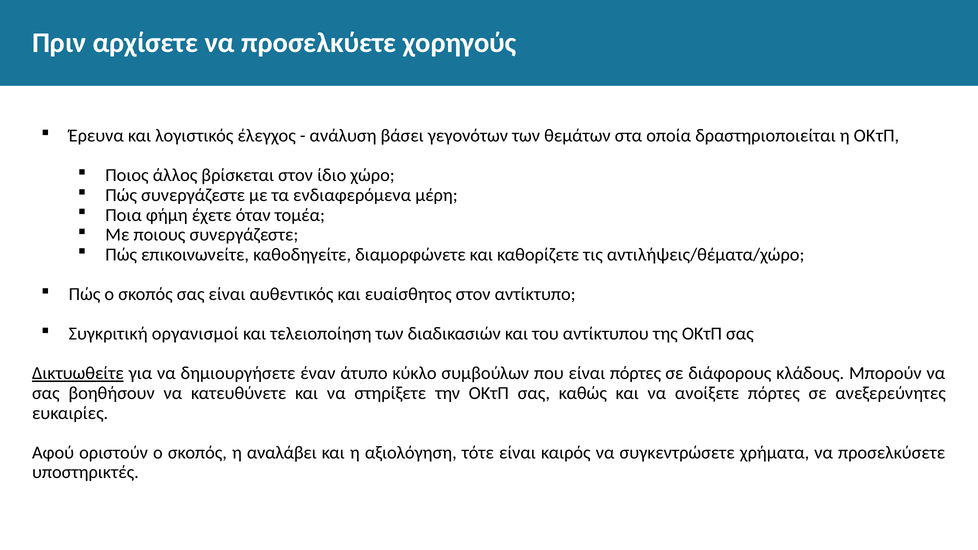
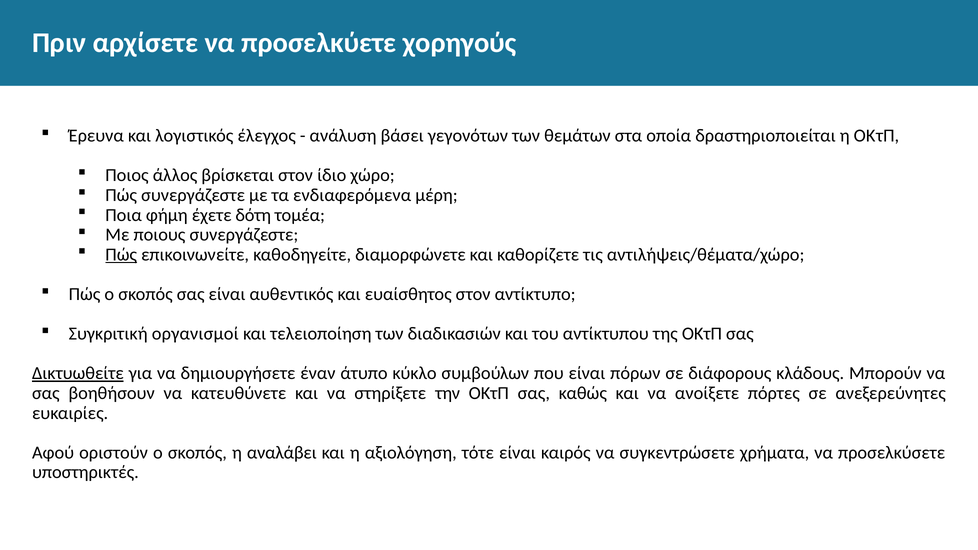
όταν: όταν -> δότη (253, 215)
Πώς underline: none -> present (121, 255)
είναι πόρτες: πόρτες -> πόρων (635, 373)
